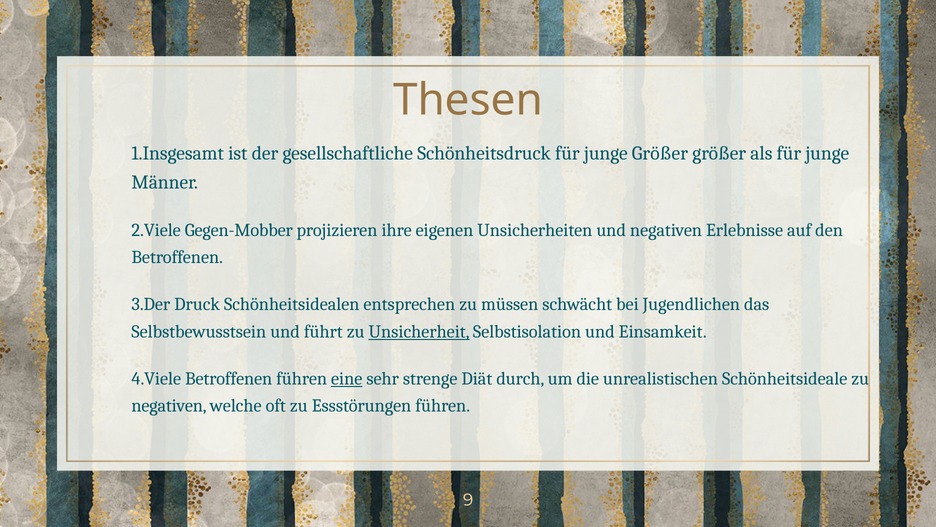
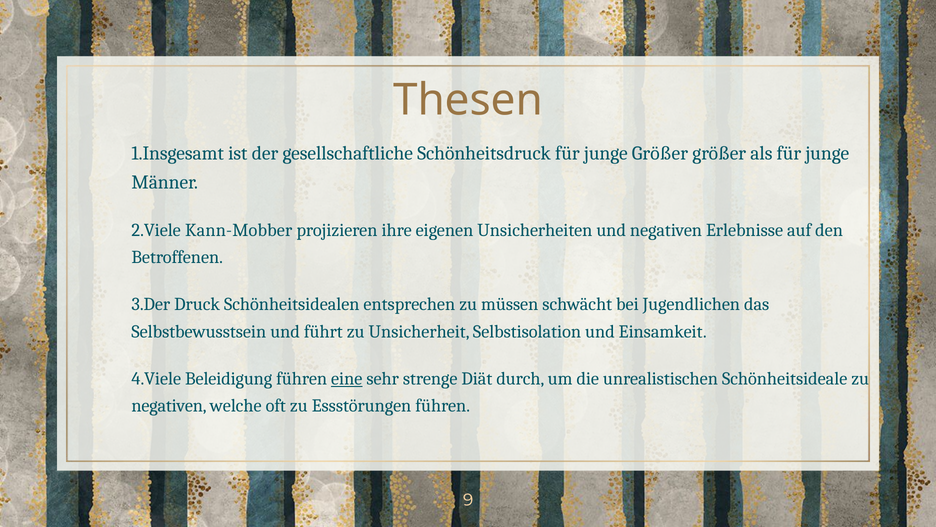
Gegen-Mobber: Gegen-Mobber -> Kann-Mobber (239, 230)
Unsicherheit underline: present -> none (419, 331)
Betroffenen: Betroffenen -> Beleidigung (229, 378)
